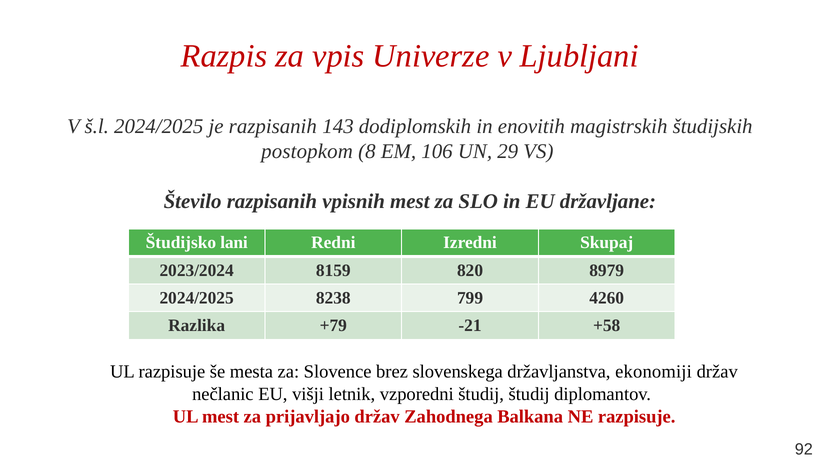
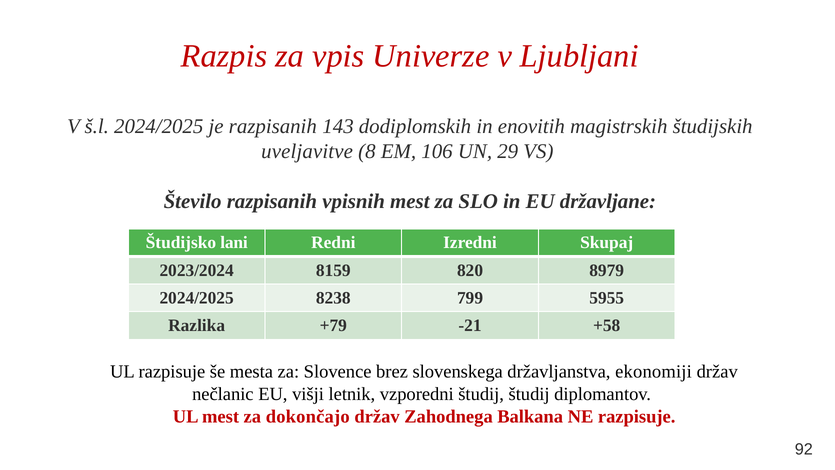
postopkom: postopkom -> uveljavitve (307, 151)
4260: 4260 -> 5955 (607, 298)
prijavljajo: prijavljajo -> dokončajo (308, 416)
